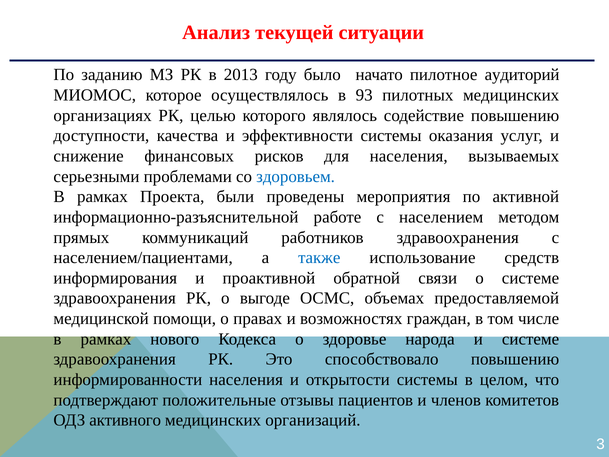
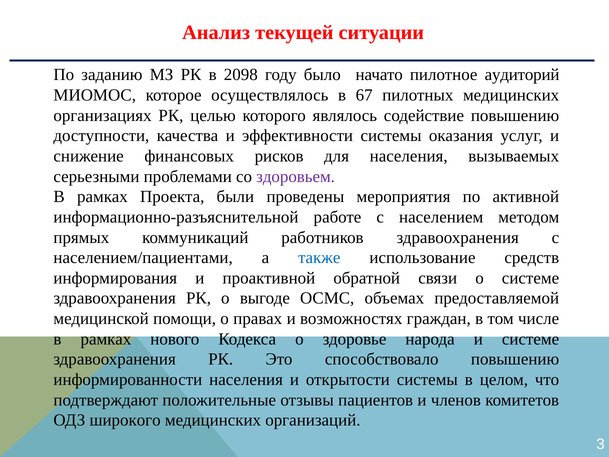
2013: 2013 -> 2098 (241, 75)
93: 93 -> 67 (364, 95)
здоровьем colour: blue -> purple (296, 176)
активного: активного -> широкого (125, 420)
